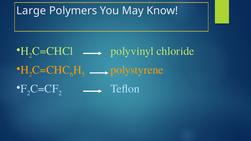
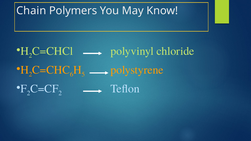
Large: Large -> Chain (31, 11)
